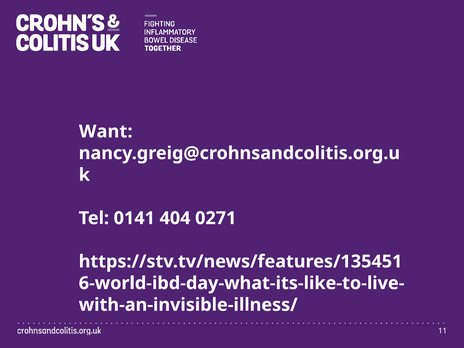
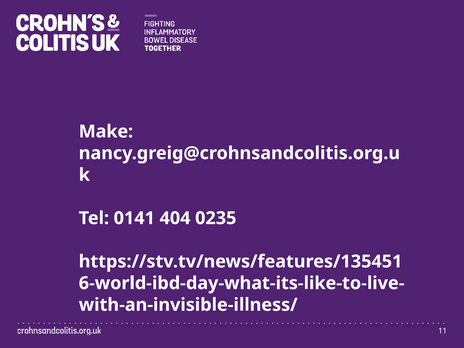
Want: Want -> Make (106, 132)
0271: 0271 -> 0235 (216, 218)
